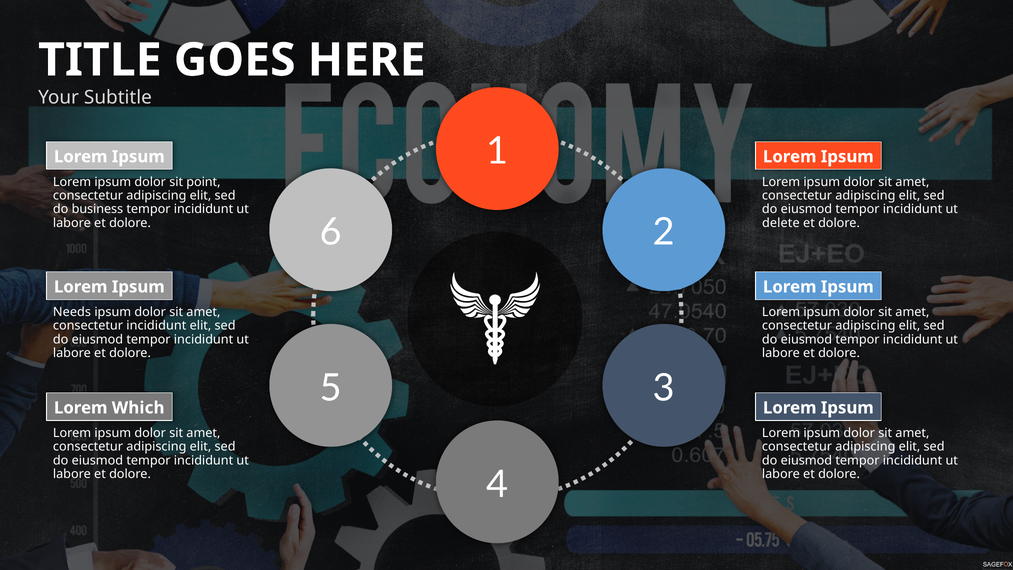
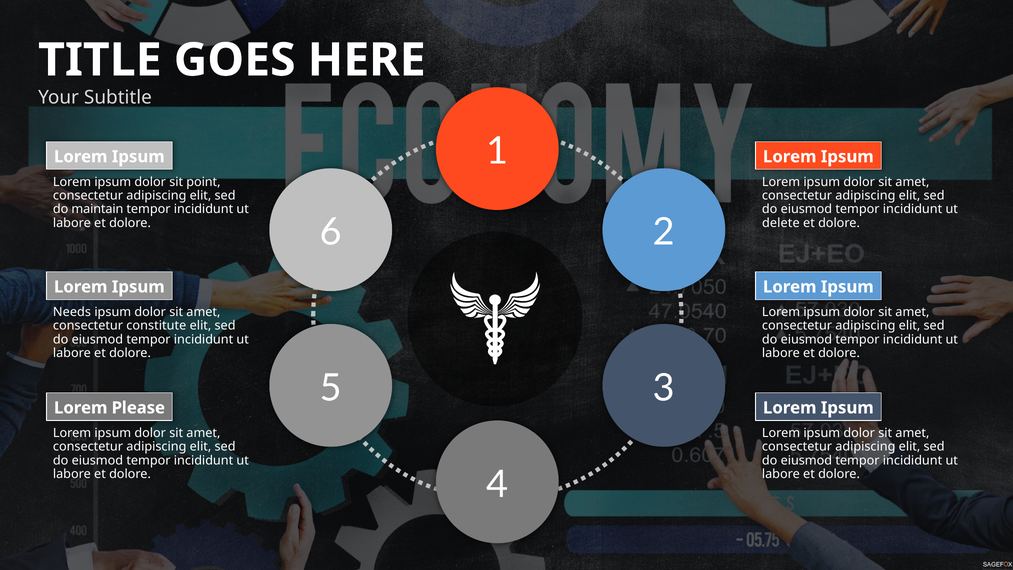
business: business -> maintain (97, 209)
consectetur incididunt: incididunt -> constitute (156, 326)
Which: Which -> Please (138, 408)
